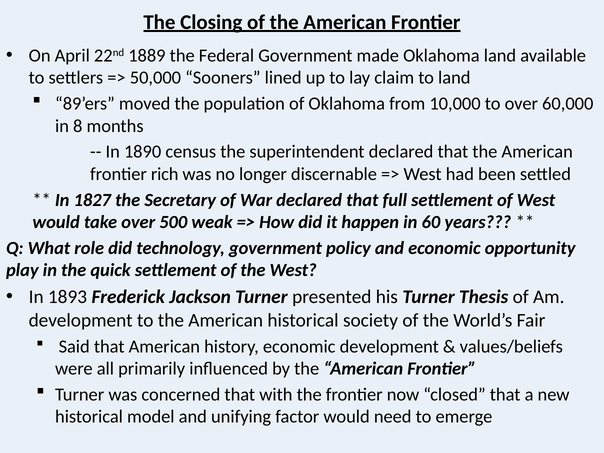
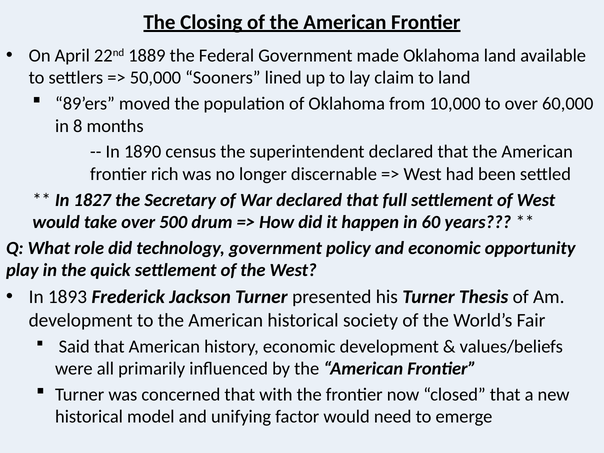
weak: weak -> drum (212, 222)
